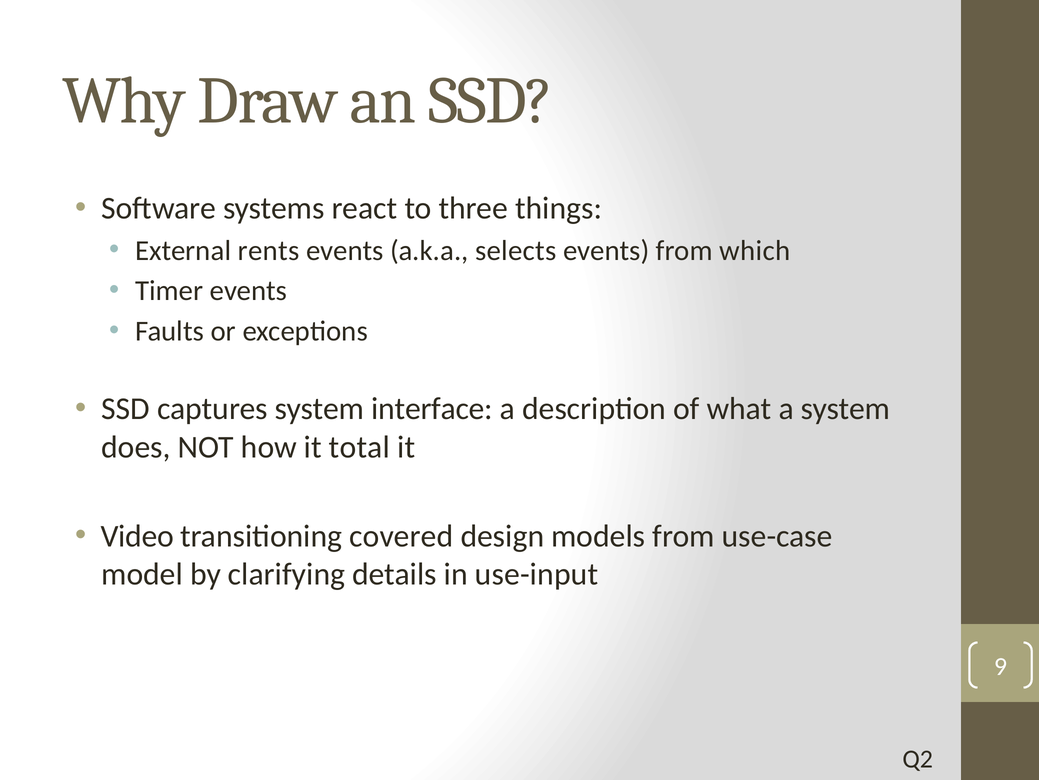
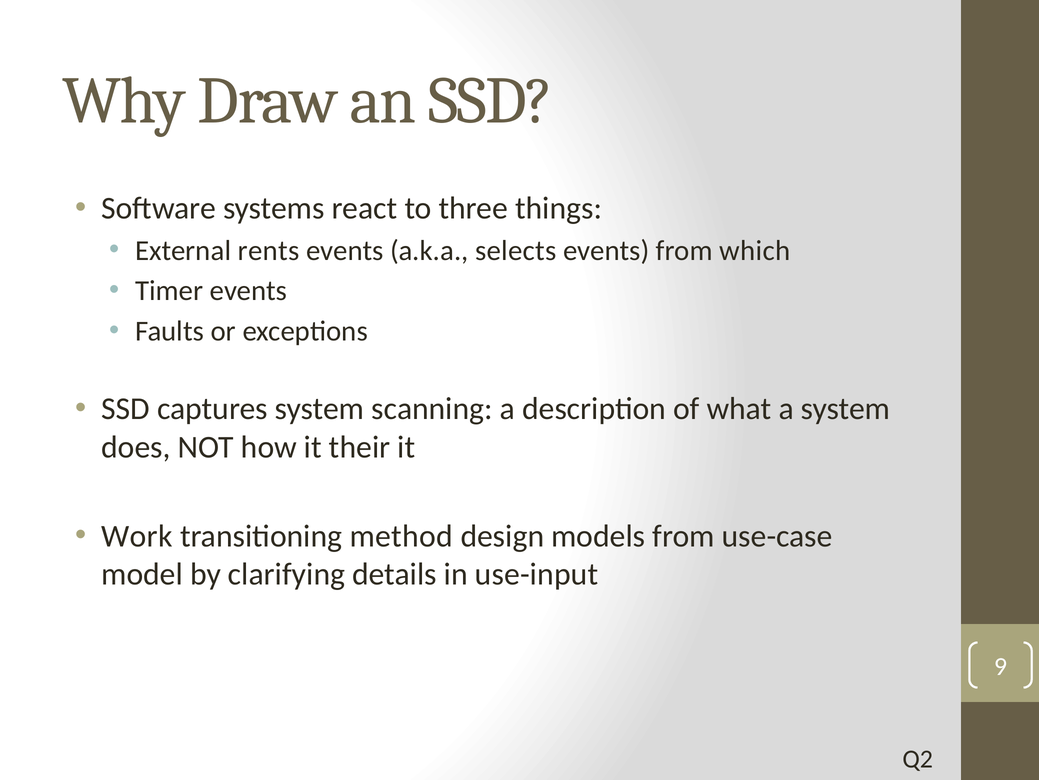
interface: interface -> scanning (432, 409)
total: total -> their (360, 447)
Video: Video -> Work (137, 536)
covered: covered -> method (401, 536)
